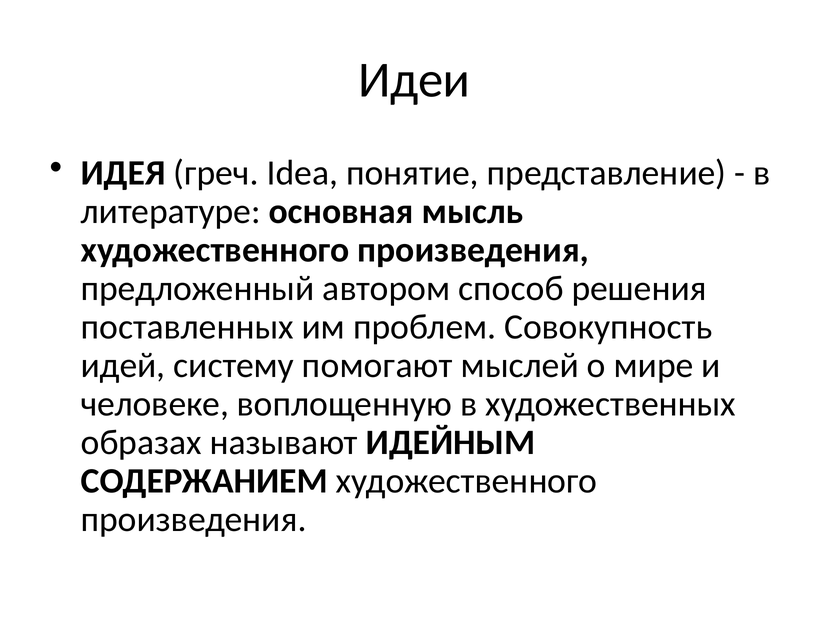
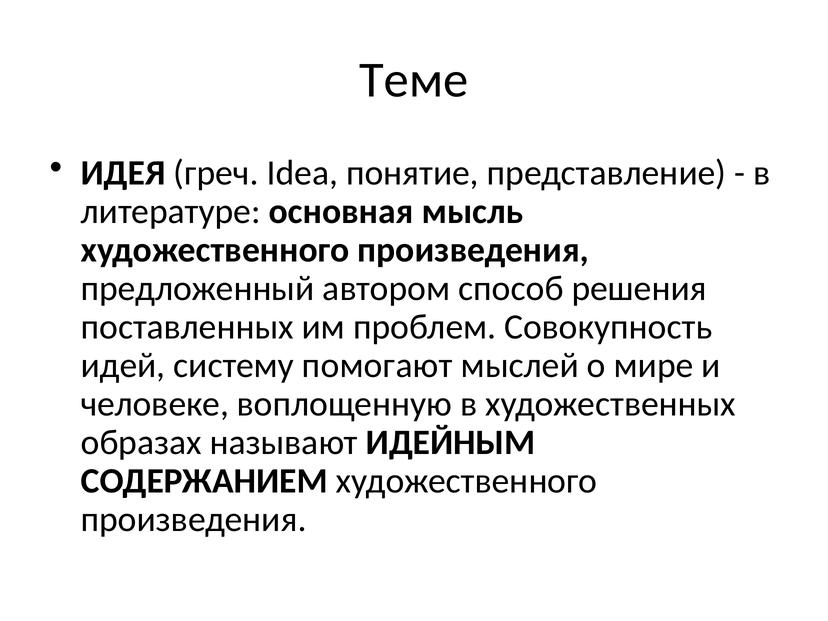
Идеи: Идеи -> Теме (414, 80)
